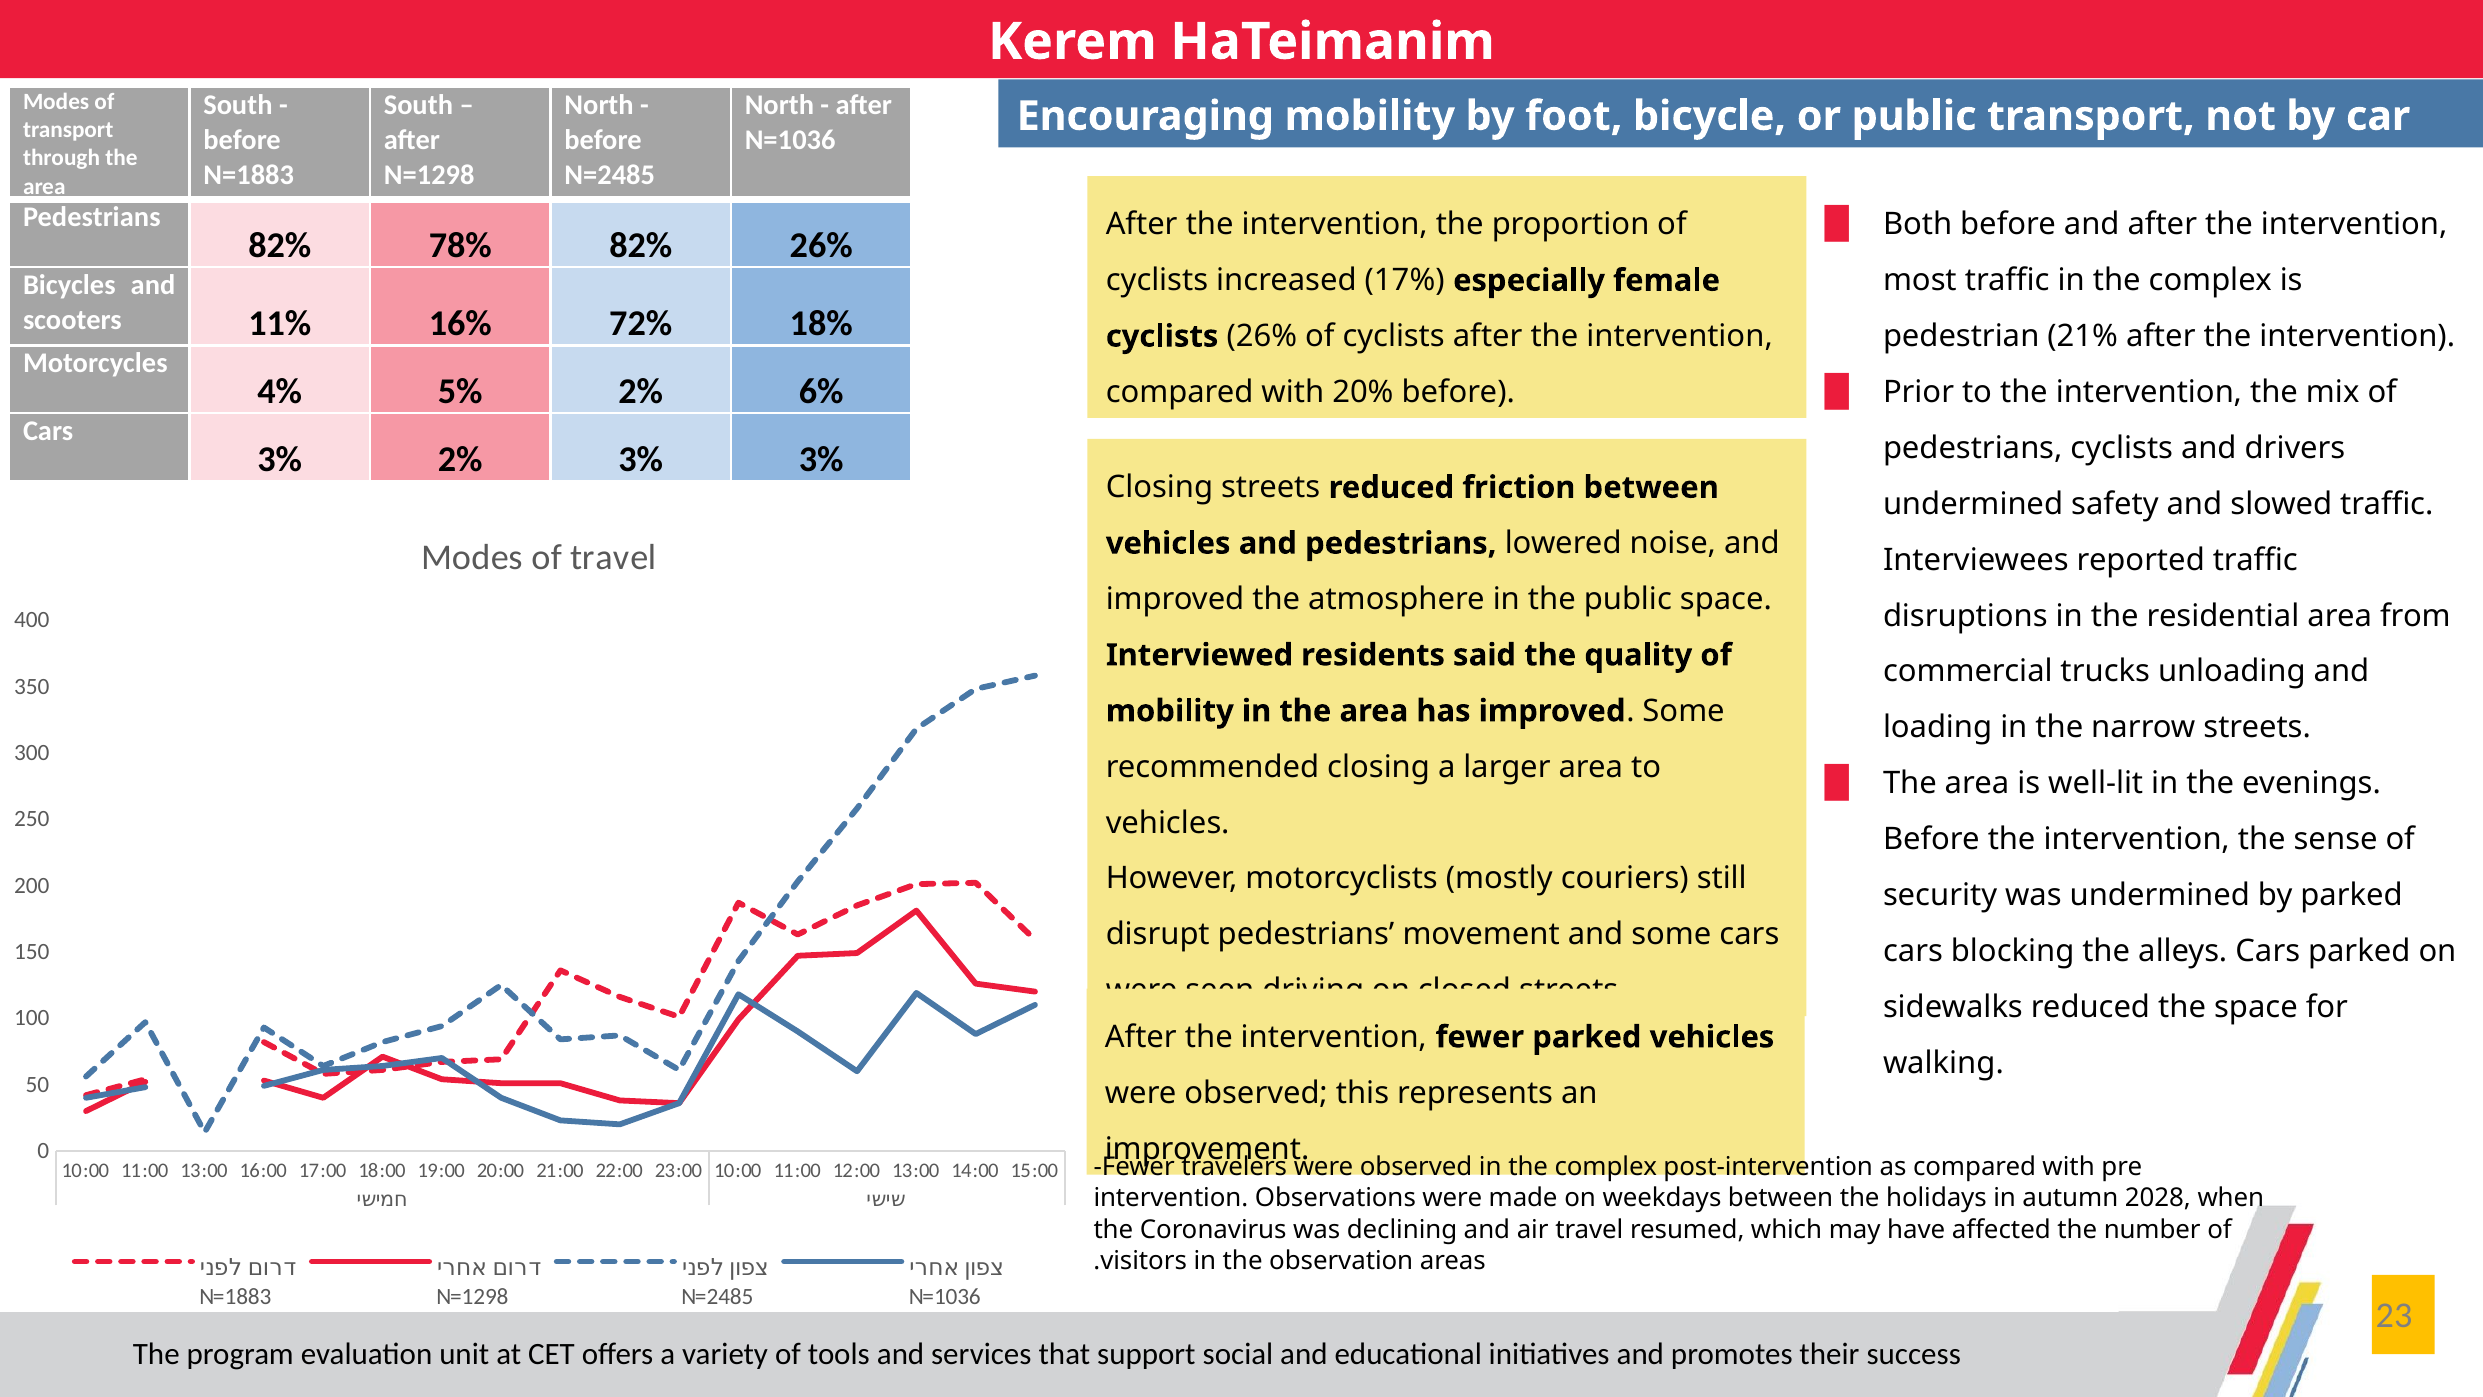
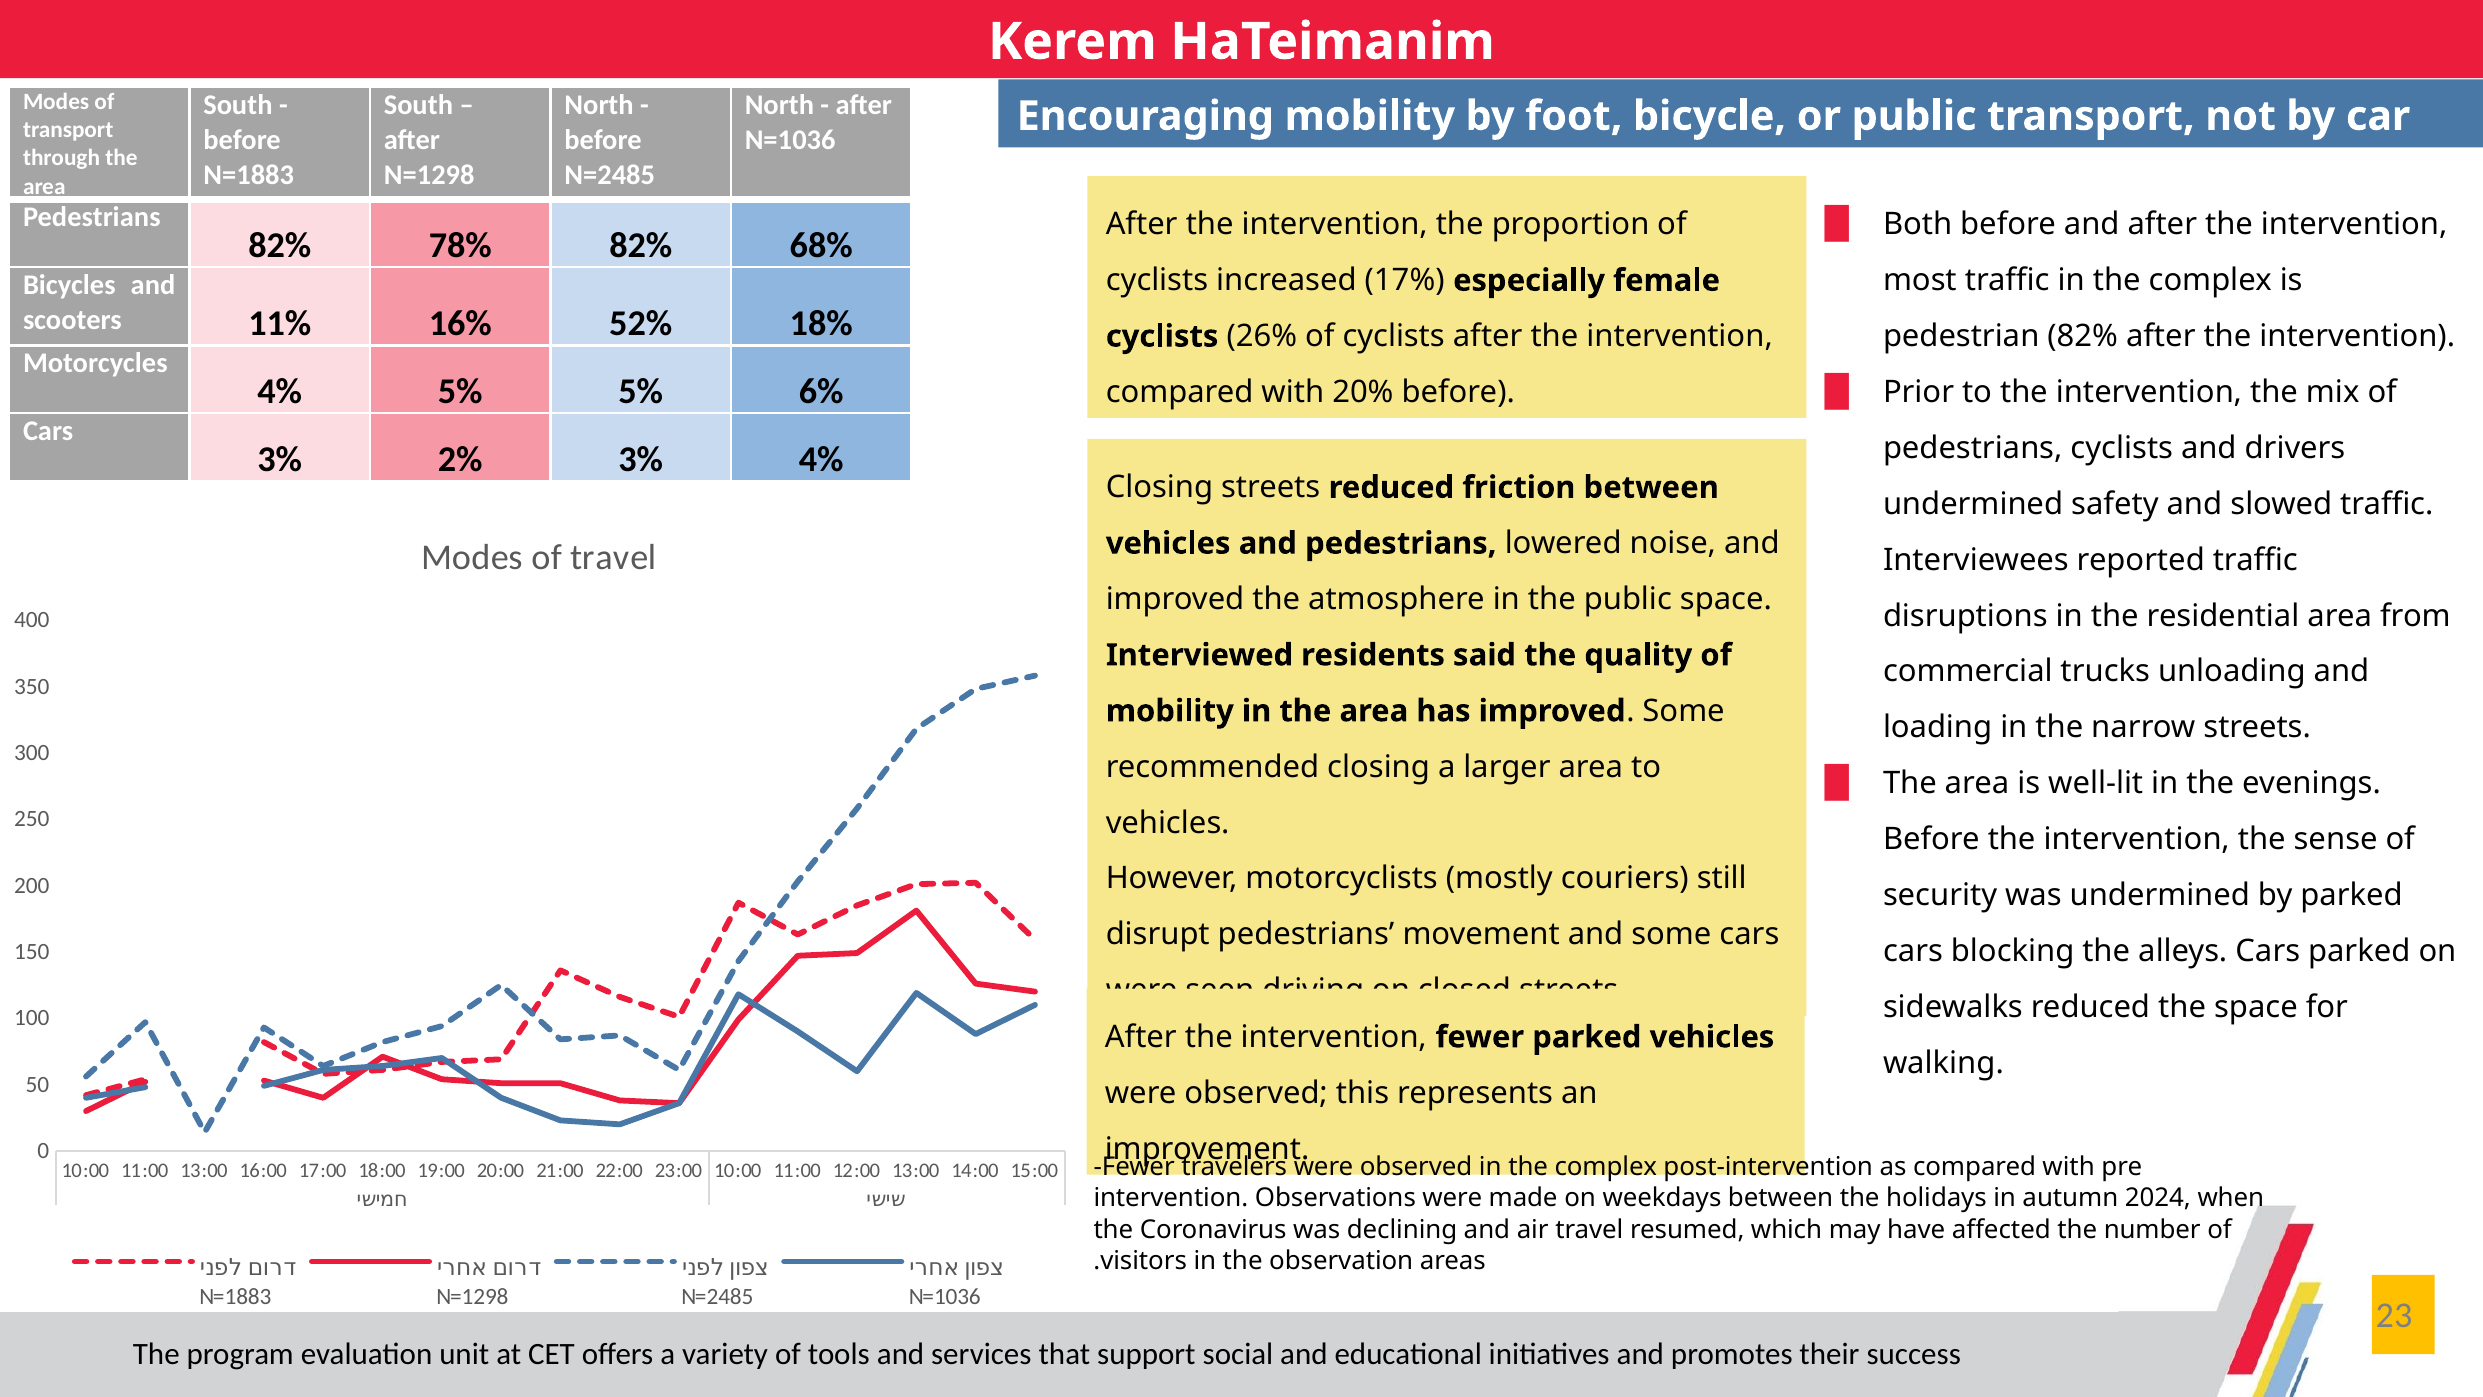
82% 26%: 26% -> 68% (821, 246)
72%: 72% -> 52% (641, 324)
pedestrian 21%: 21% -> 82% (2083, 336)
5% 2%: 2% -> 5% (641, 392)
3% 3%: 3% -> 4% (821, 459)
2028: 2028 -> 2024 (2158, 1198)
